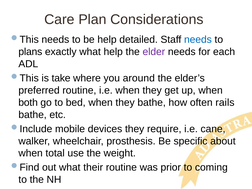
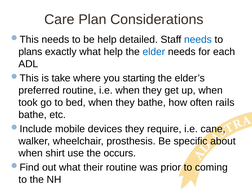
elder colour: purple -> blue (154, 52)
around: around -> starting (139, 78)
both: both -> took (28, 102)
total: total -> shirt (55, 153)
weight: weight -> occurs (120, 153)
